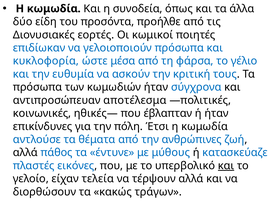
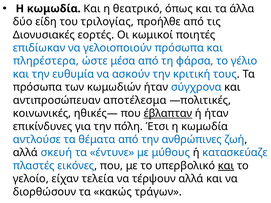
συνοδεία: συνοδεία -> θεατρικό (138, 9)
προσόντα: προσόντα -> τριλογίας (107, 22)
κυκλοφορία: κυκλοφορία -> πληρέστερα (46, 61)
έβλαπταν underline: none -> present (168, 113)
πάθος: πάθος -> σκευή (56, 153)
